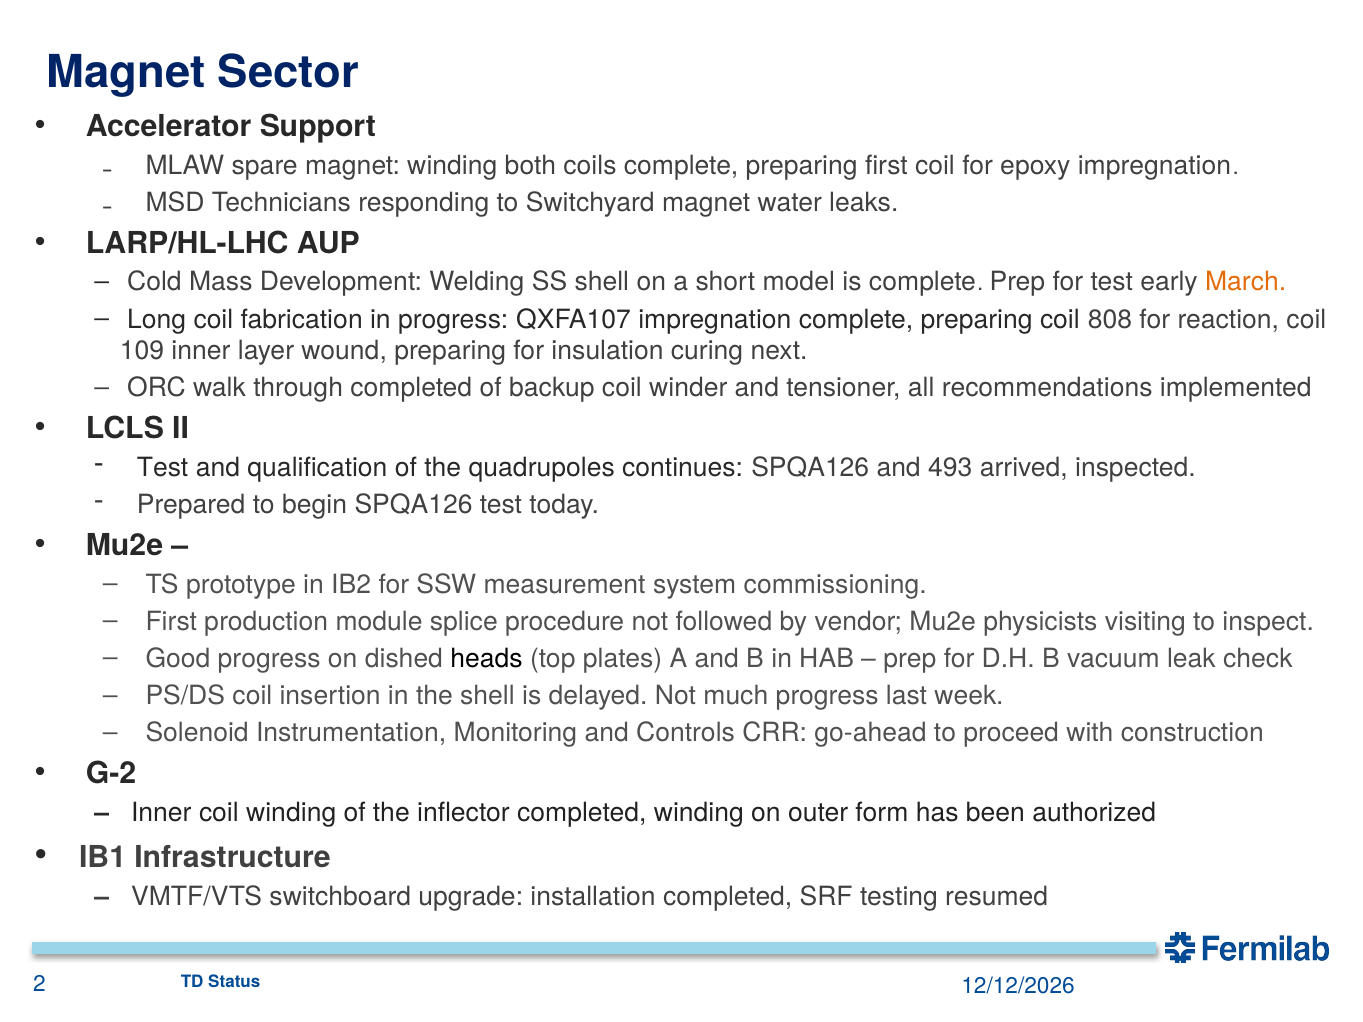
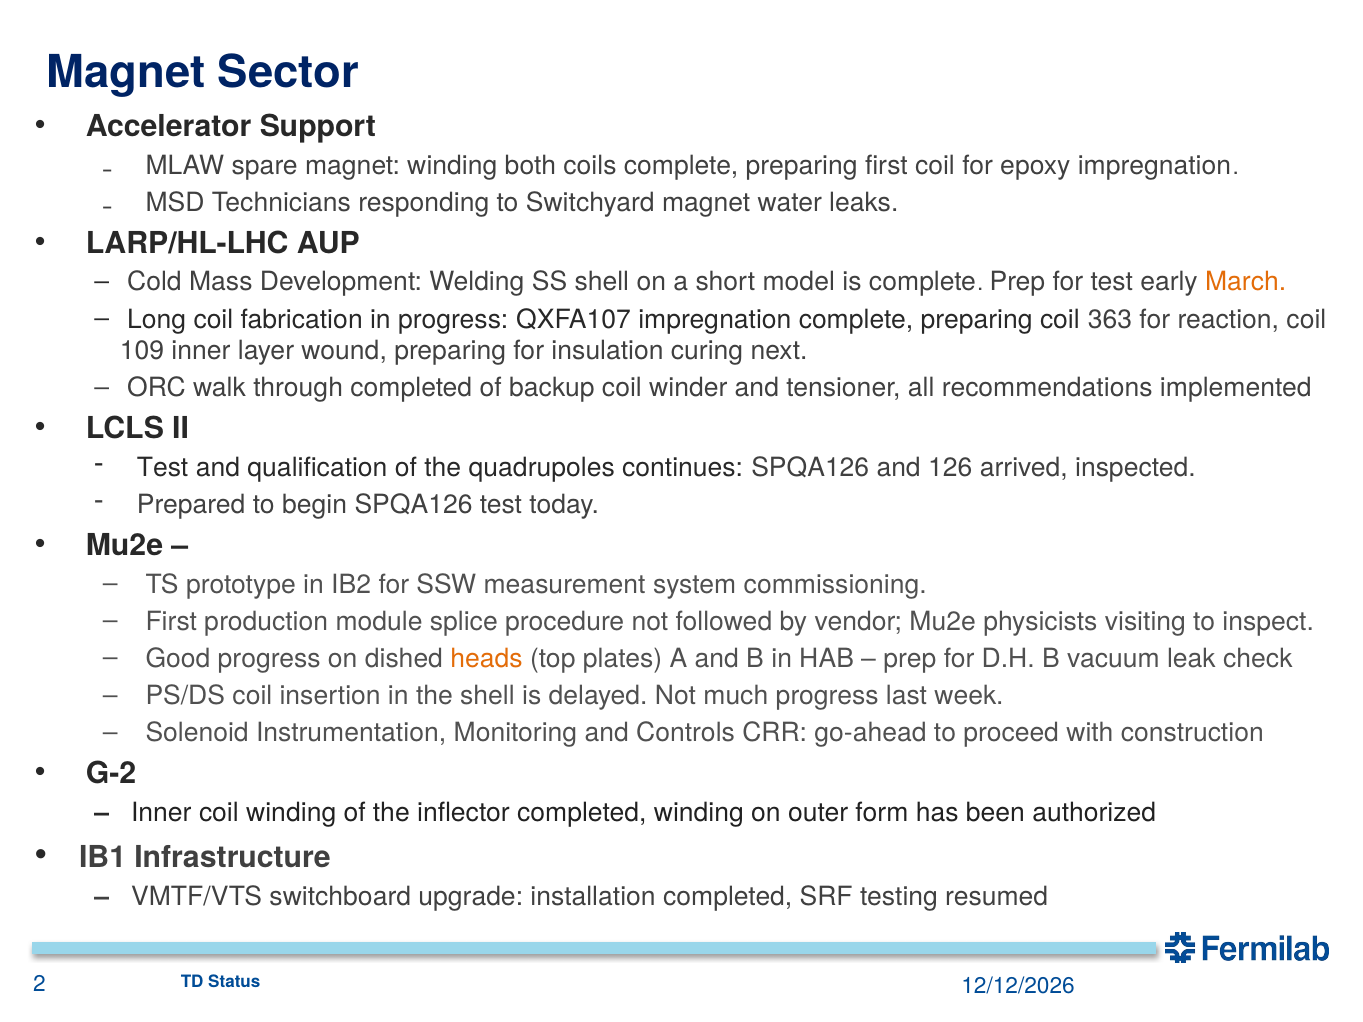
808: 808 -> 363 (1110, 319)
493: 493 -> 126 (950, 468)
heads colour: black -> orange (487, 659)
